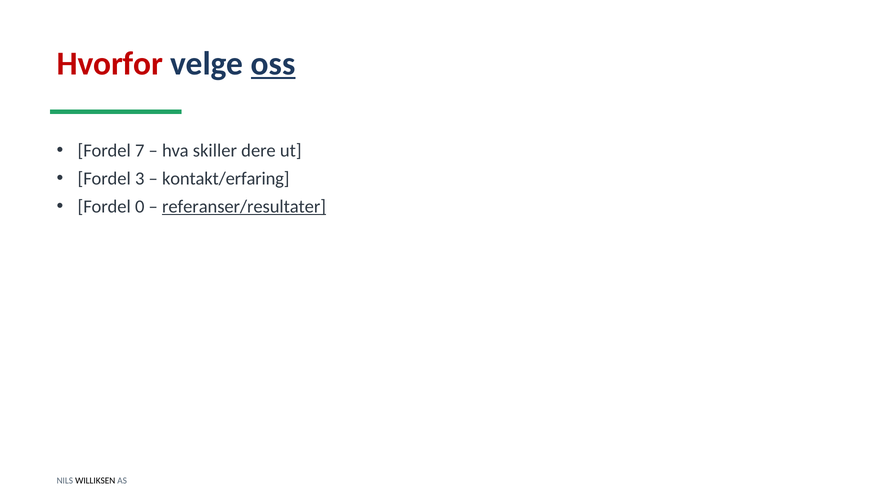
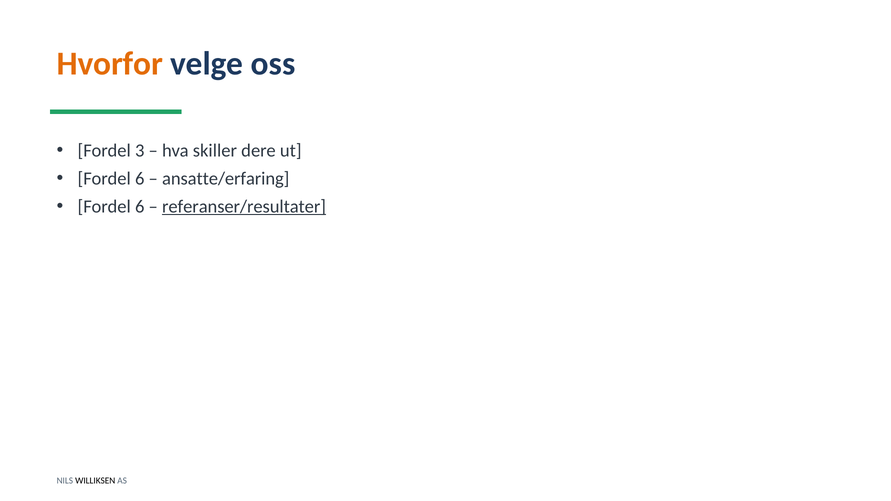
Hvorfor colour: red -> orange (110, 64)
oss underline: present -> none (273, 64)
7: 7 -> 3 (140, 151)
3: 3 -> 6 (140, 179)
kontakt/erfaring: kontakt/erfaring -> ansatte/erfaring (226, 179)
0: 0 -> 6 (140, 207)
